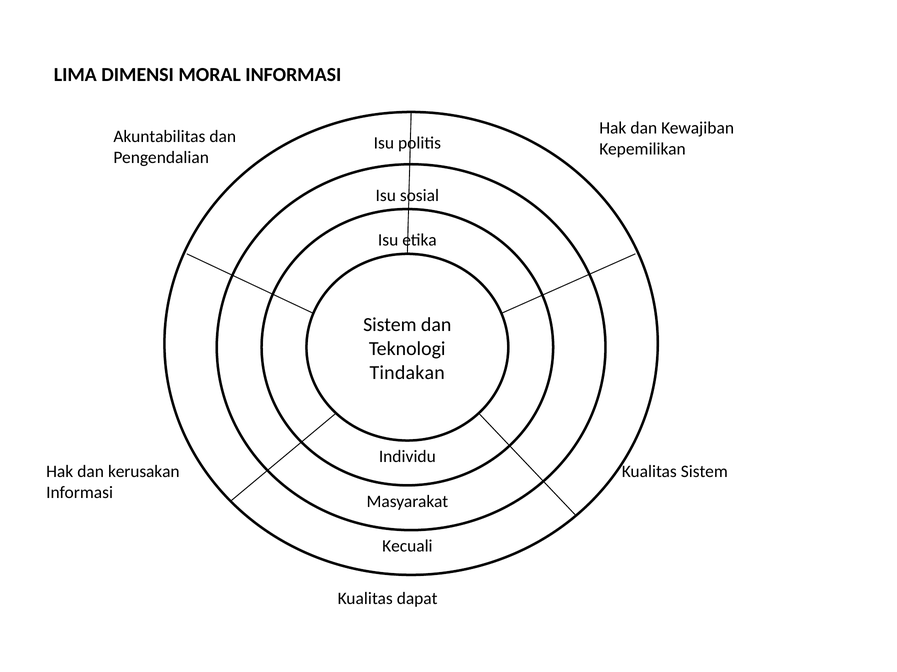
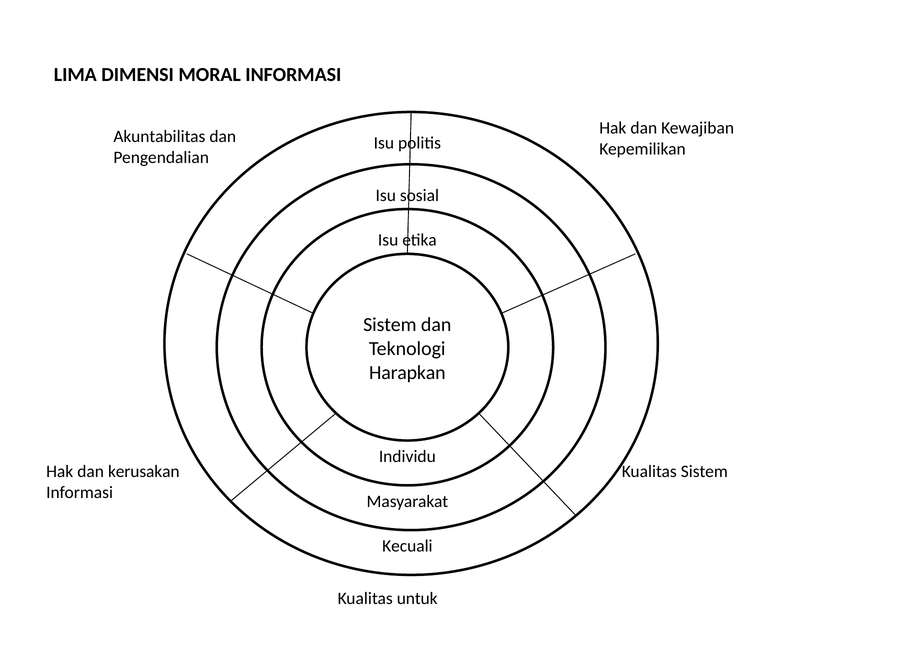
Tindakan: Tindakan -> Harapkan (407, 373)
dapat: dapat -> untuk (417, 599)
